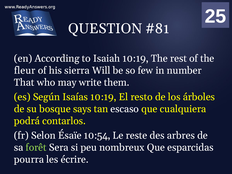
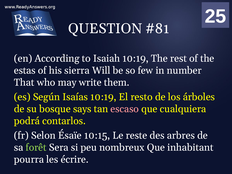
fleur: fleur -> estas (25, 70)
escaso colour: white -> pink (125, 109)
10:54: 10:54 -> 10:15 (97, 135)
esparcidas: esparcidas -> inhabitant (190, 147)
